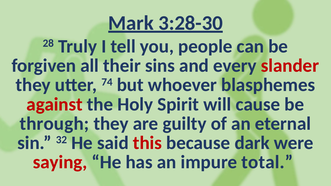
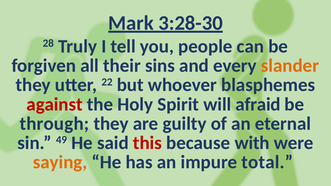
slander colour: red -> orange (290, 66)
74: 74 -> 22 (107, 82)
cause: cause -> afraid (258, 104)
32: 32 -> 49 (61, 140)
dark: dark -> with (252, 143)
saying colour: red -> orange (60, 162)
